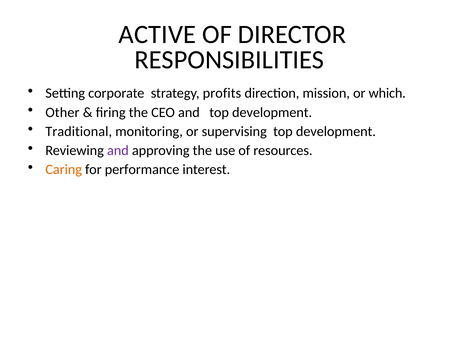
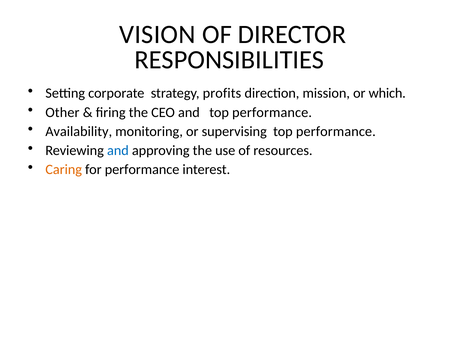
ACTIVE: ACTIVE -> VISION (157, 34)
and top development: development -> performance (272, 112)
Traditional: Traditional -> Availability (79, 131)
supervising top development: development -> performance (336, 131)
and colour: purple -> blue (118, 150)
